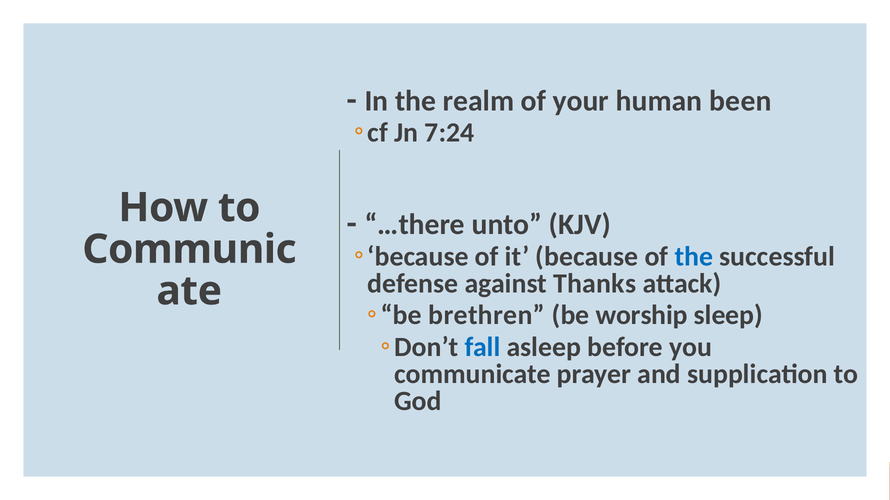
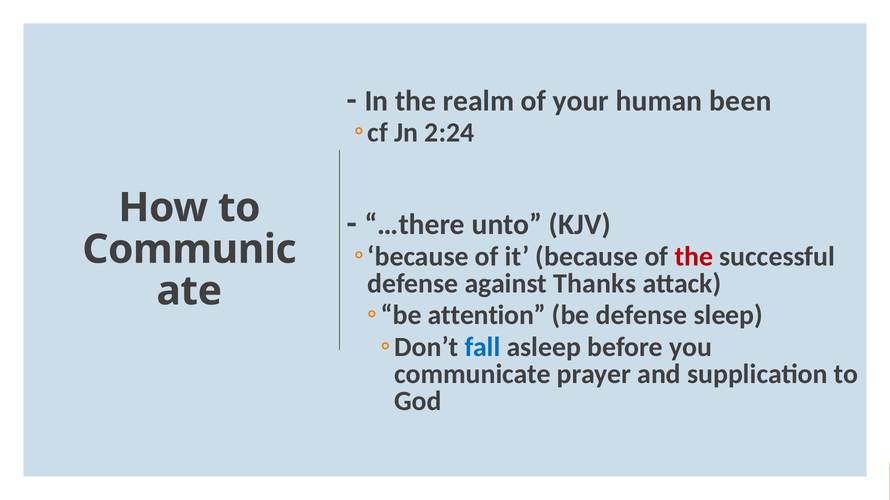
7:24: 7:24 -> 2:24 (449, 133)
the colour: blue -> red (694, 257)
brethren: brethren -> attention (487, 316)
be worship: worship -> defense (641, 316)
